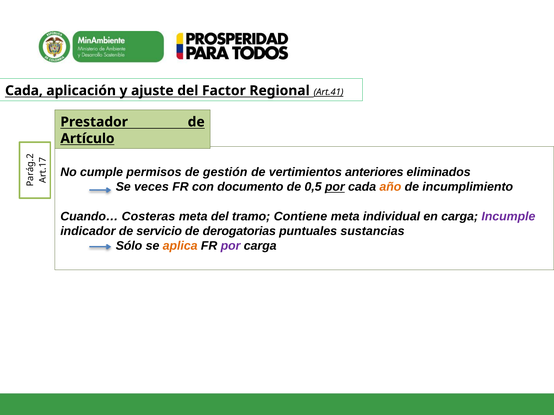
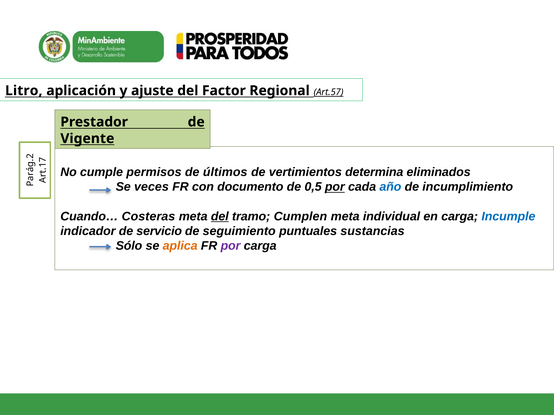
Cada: Cada -> Litro (24, 91)
Art.41: Art.41 -> Art.57 (329, 92)
Artículo: Artículo -> Vigente (87, 139)
gestión: gestión -> últimos (225, 172)
anteriores: anteriores -> determina (374, 172)
año colour: orange -> blue (390, 187)
del underline: none -> present (220, 217)
Contiene: Contiene -> Cumplen (300, 217)
Incumple colour: purple -> blue (508, 217)
derogatorias: derogatorias -> seguimiento (239, 231)
